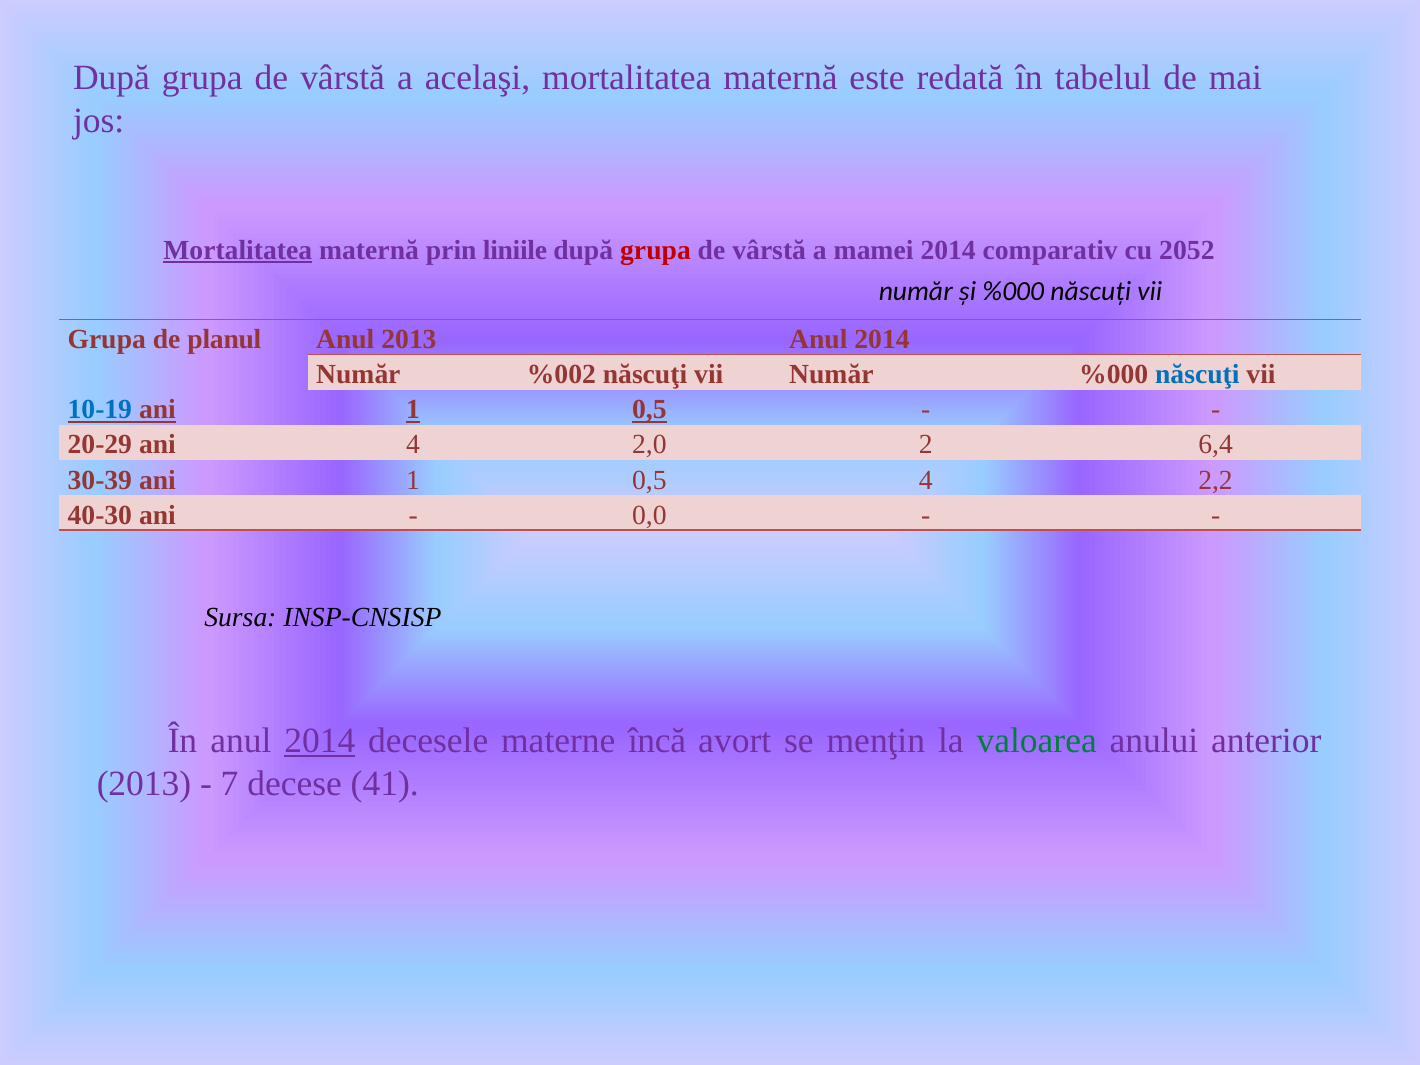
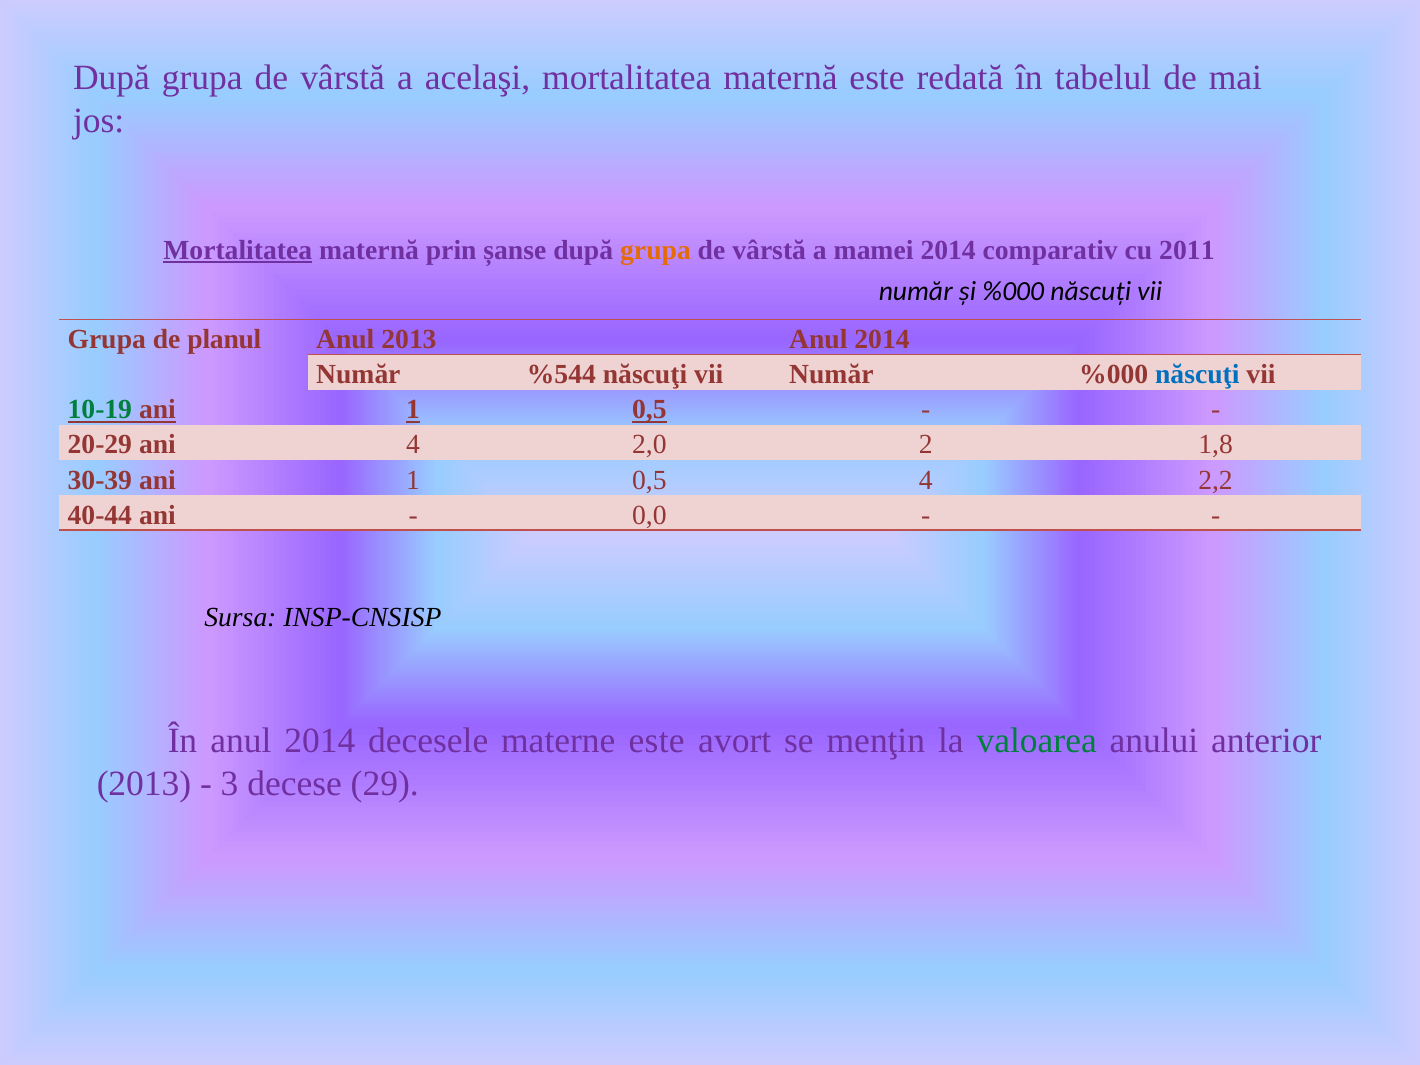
liniile: liniile -> șanse (515, 250)
grupa colour: red -> orange (656, 250)
2052: 2052 -> 2011 (1187, 250)
%002: %002 -> %544 (561, 375)
10-19 colour: blue -> green (100, 410)
6,4: 6,4 -> 1,8 (1216, 445)
40-30: 40-30 -> 40-44 (100, 515)
2014 underline: present -> none (320, 741)
materne încă: încă -> este (657, 741)
7: 7 -> 3 (230, 783)
41: 41 -> 29 (385, 783)
